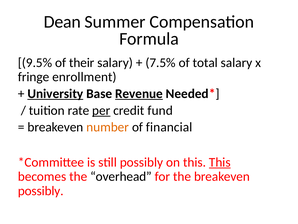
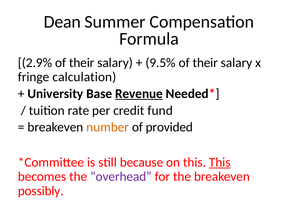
9.5%: 9.5% -> 2.9% (35, 63)
7.5%: 7.5% -> 9.5% (161, 63)
total: total -> their (205, 63)
enrollment: enrollment -> calculation (84, 77)
University underline: present -> none (55, 94)
per underline: present -> none (101, 110)
financial: financial -> provided (169, 127)
still possibly: possibly -> because (142, 162)
overhead colour: black -> purple (121, 176)
